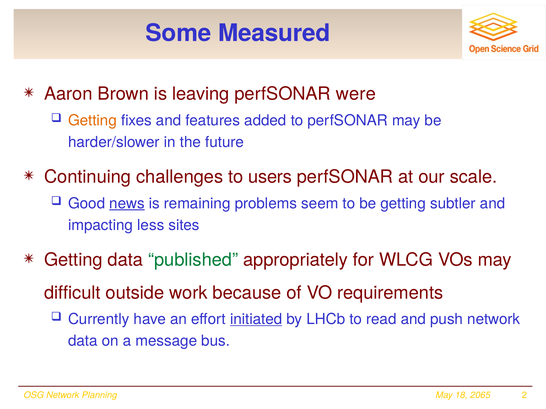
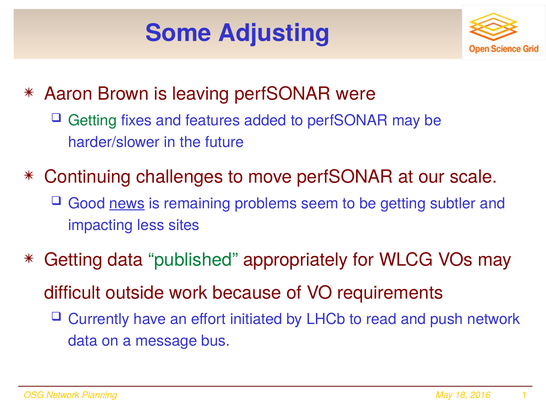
Measured: Measured -> Adjusting (274, 33)
Getting colour: orange -> green (92, 121)
users: users -> move (270, 177)
initiated underline: present -> none (256, 320)
2065: 2065 -> 2016 (480, 396)
2: 2 -> 1 (524, 396)
